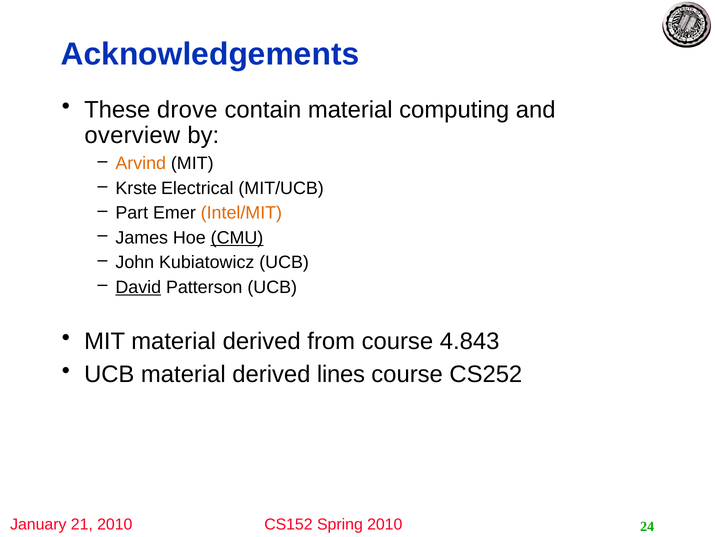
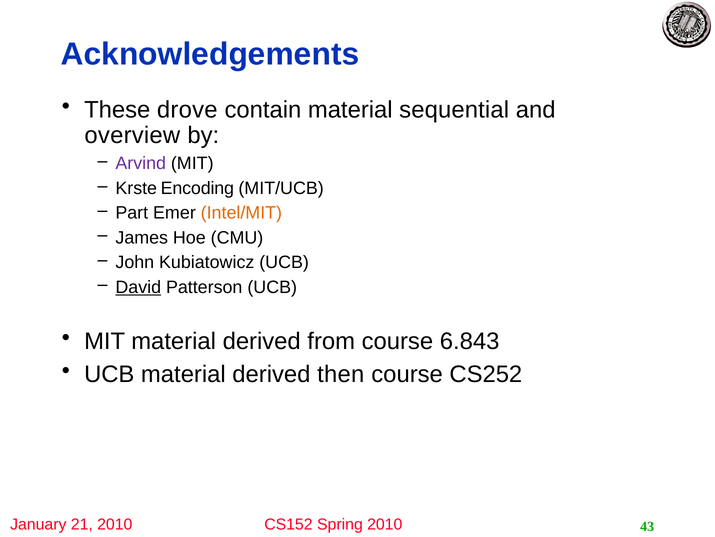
computing: computing -> sequential (454, 110)
Arvind colour: orange -> purple (141, 163)
Electrical: Electrical -> Encoding (197, 188)
CMU underline: present -> none (237, 237)
4.843: 4.843 -> 6.843 (470, 341)
lines: lines -> then (341, 374)
24: 24 -> 43 (647, 526)
